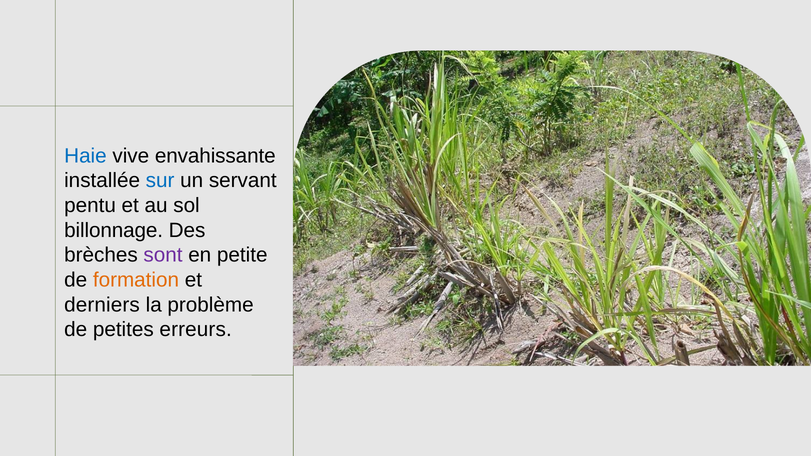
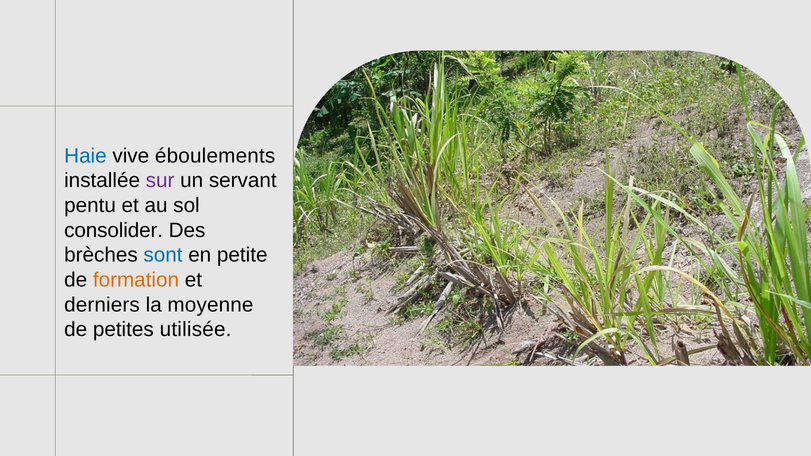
envahissante: envahissante -> éboulements (215, 156)
sur colour: blue -> purple (160, 181)
billonnage: billonnage -> consolider (114, 230)
sont colour: purple -> blue (163, 255)
problème: problème -> moyenne (210, 305)
erreurs: erreurs -> utilisée (196, 330)
